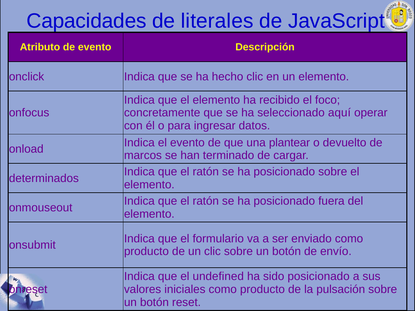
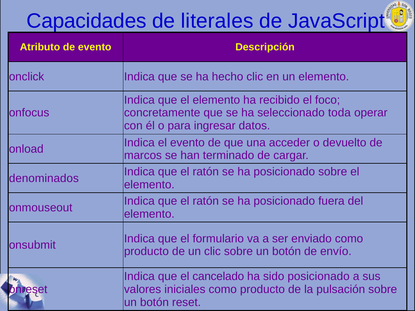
aquí: aquí -> toda (339, 113)
plantear: plantear -> acceder (289, 143)
determinados: determinados -> denominados (44, 178)
undefined: undefined -> cancelado (218, 277)
